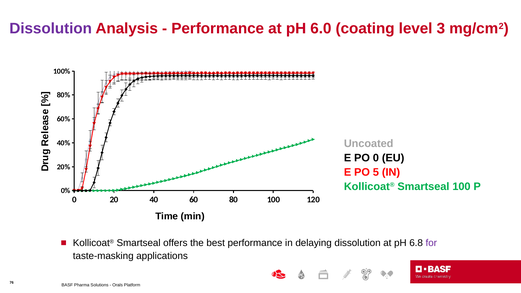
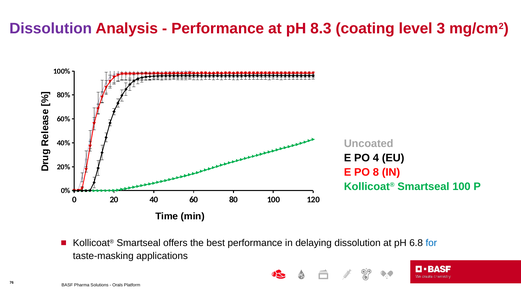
6.0: 6.0 -> 8.3 (321, 29)
PO 0: 0 -> 4 (376, 158)
5: 5 -> 8 (376, 172)
for colour: purple -> blue (431, 243)
